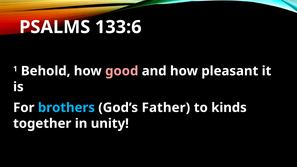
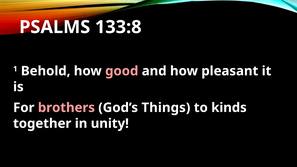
133:6: 133:6 -> 133:8 (118, 27)
brothers colour: light blue -> pink (66, 108)
Father: Father -> Things (166, 108)
